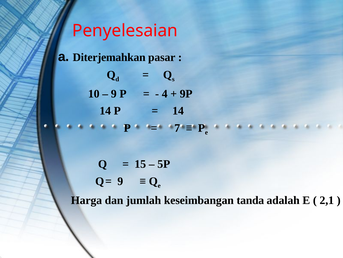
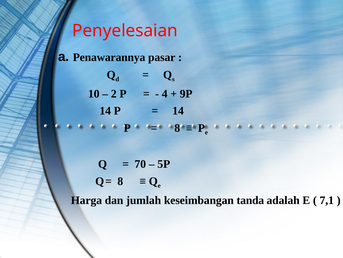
Diterjemahkan: Diterjemahkan -> Penawarannya (109, 57)
9: 9 -> 2 (114, 94)
7: 7 -> 8 (177, 128)
15: 15 -> 70 (140, 164)
9: 9 -> 8 (120, 181)
2,1: 2,1 -> 7,1 (327, 200)
